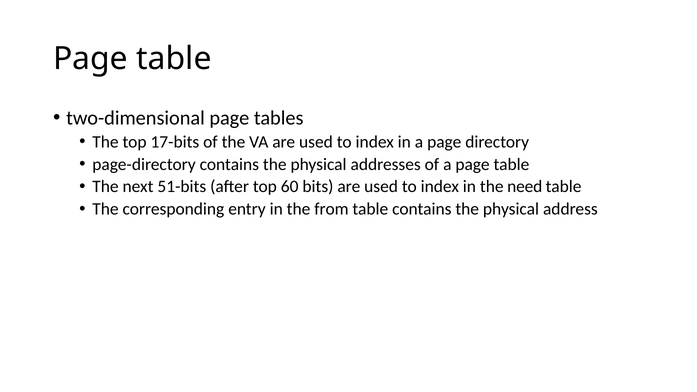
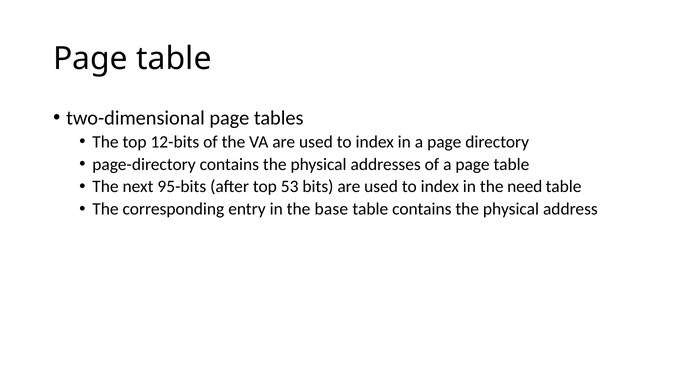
17-bits: 17-bits -> 12-bits (175, 142)
51-bits: 51-bits -> 95-bits (182, 187)
60: 60 -> 53 (290, 187)
from: from -> base (331, 209)
